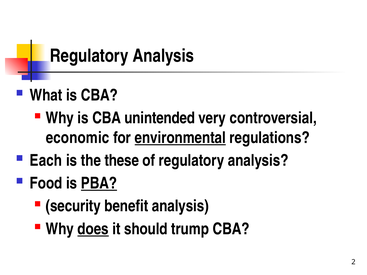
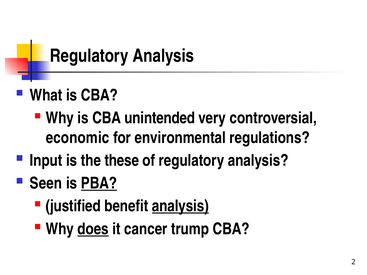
environmental underline: present -> none (180, 138)
Each: Each -> Input (46, 161)
Food: Food -> Seen (46, 183)
security: security -> justified (73, 206)
analysis underline: none -> present (180, 206)
should: should -> cancer (146, 229)
